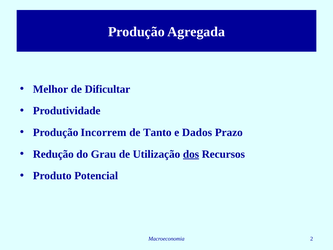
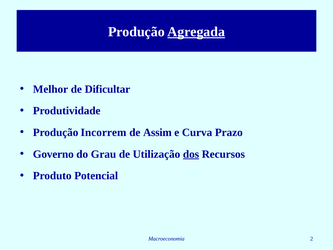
Agregada underline: none -> present (196, 32)
Tanto: Tanto -> Assim (157, 132)
Dados: Dados -> Curva (197, 132)
Redução: Redução -> Governo (53, 154)
